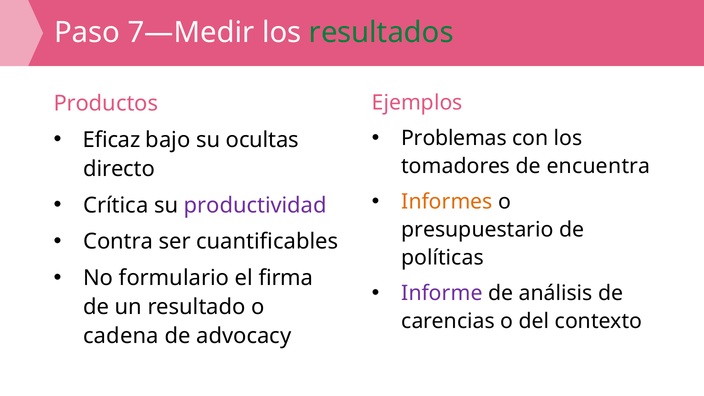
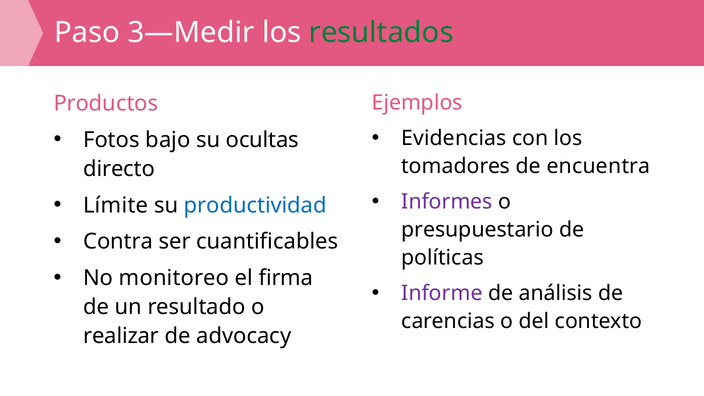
7—Medir: 7—Medir -> 3—Medir (191, 33)
Problemas: Problemas -> Evidencias (454, 138)
Eficaz: Eficaz -> Fotos (112, 140)
Informes colour: orange -> purple (447, 202)
Crítica: Crítica -> Límite (116, 205)
productividad colour: purple -> blue (255, 205)
formulario: formulario -> monitoreo (174, 278)
cadena: cadena -> realizar (121, 336)
